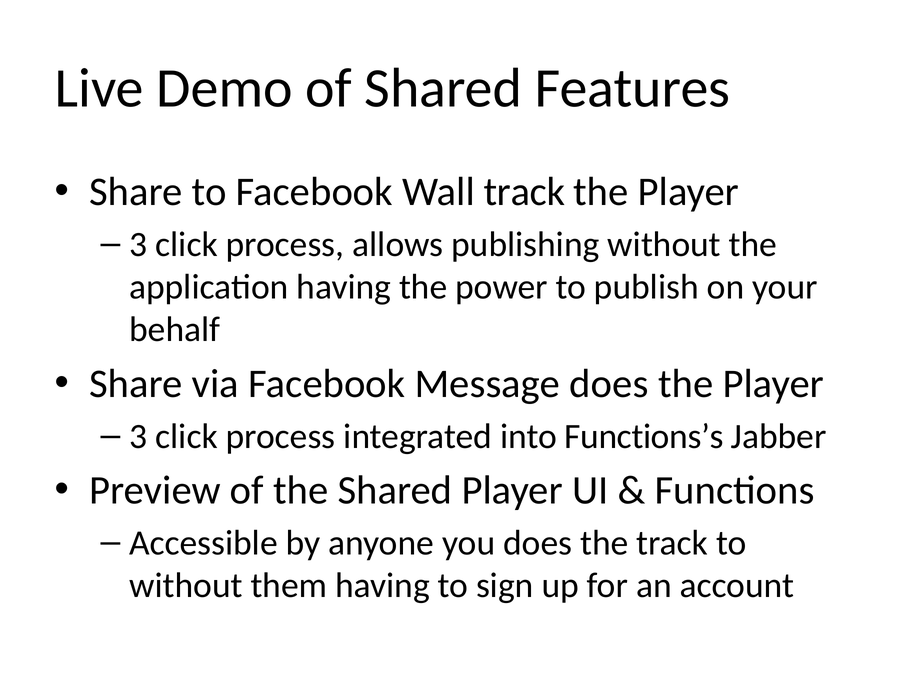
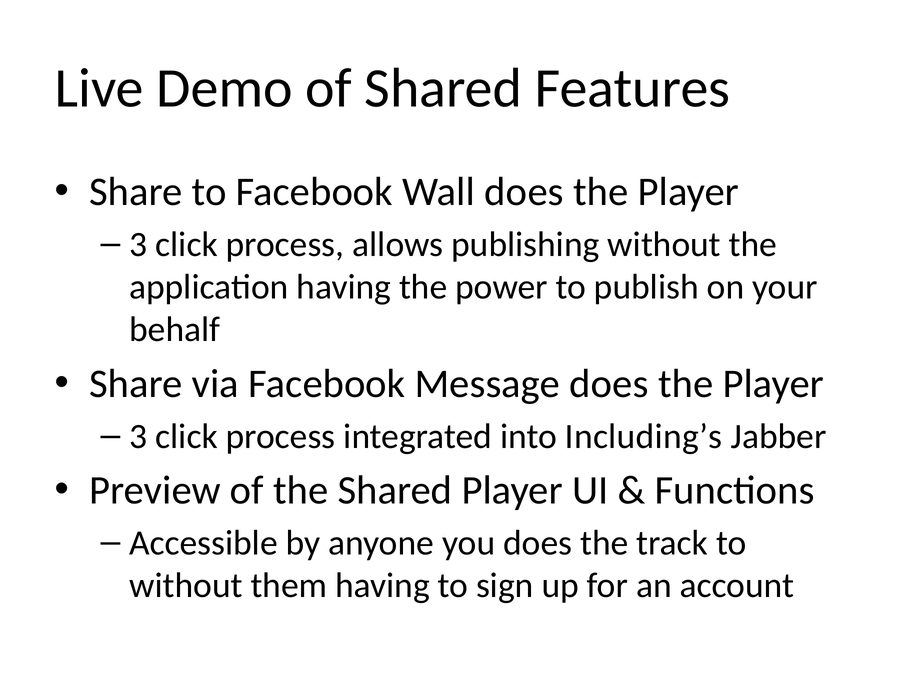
Wall track: track -> does (524, 192)
Functions’s: Functions’s -> Including’s (644, 436)
